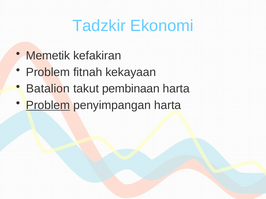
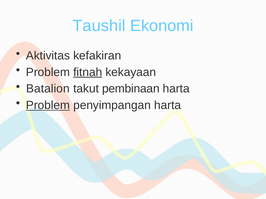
Tadzkir: Tadzkir -> Taushil (99, 26)
Memetik: Memetik -> Aktivitas (48, 56)
fitnah underline: none -> present (88, 72)
